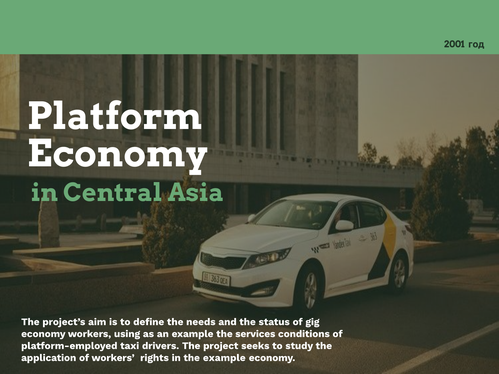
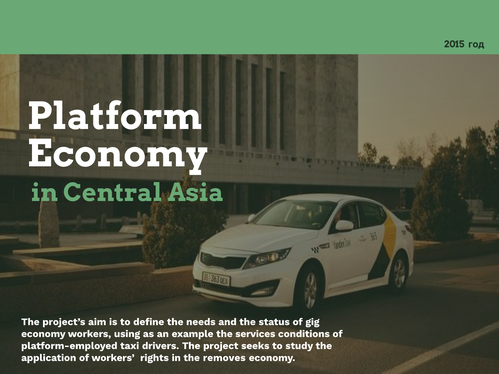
2001: 2001 -> 2015 (454, 44)
the example: example -> removes (224, 358)
